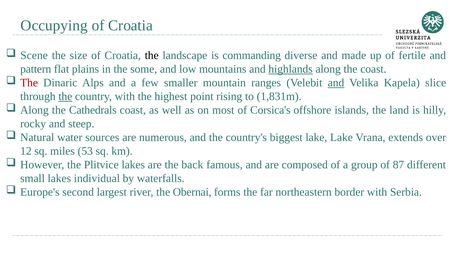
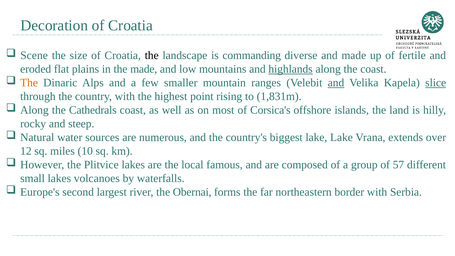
Occupying: Occupying -> Decoration (54, 26)
pattern: pattern -> eroded (36, 69)
the some: some -> made (144, 69)
The colour: red -> orange (29, 83)
slice underline: none -> present (436, 83)
the underline: present -> none (65, 96)
53: 53 -> 10 (85, 151)
back: back -> local (192, 165)
87: 87 -> 57 (398, 165)
individual: individual -> volcanoes (97, 178)
